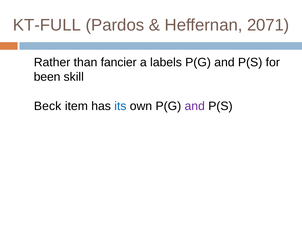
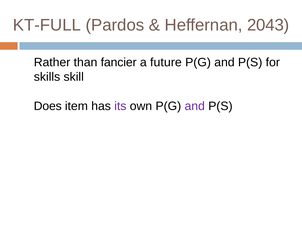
2071: 2071 -> 2043 (268, 25)
labels: labels -> future (166, 63)
been: been -> skills (47, 77)
Beck: Beck -> Does (48, 106)
its colour: blue -> purple (120, 106)
